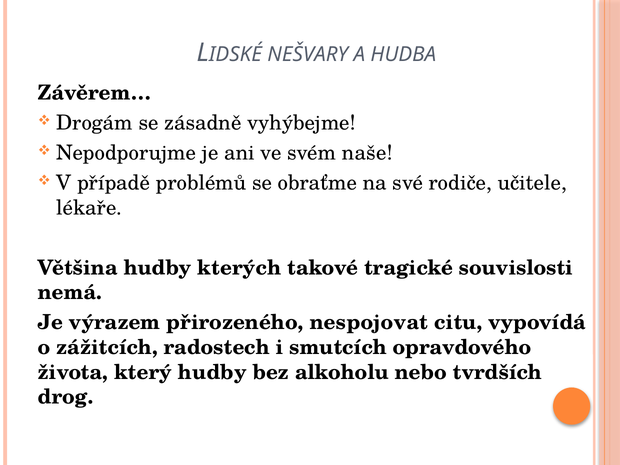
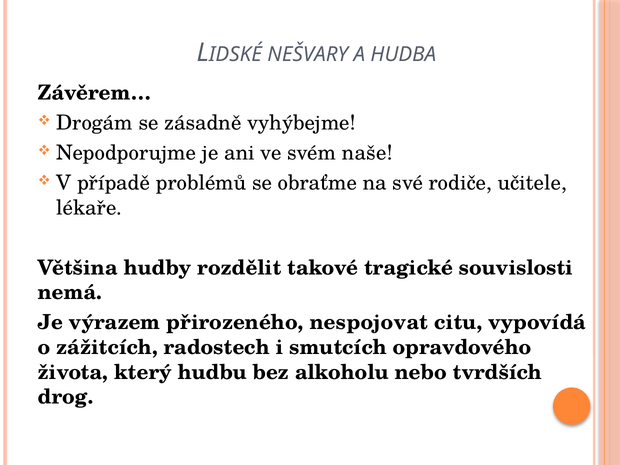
kterých: kterých -> rozdělit (239, 268)
který hudby: hudby -> hudbu (212, 372)
